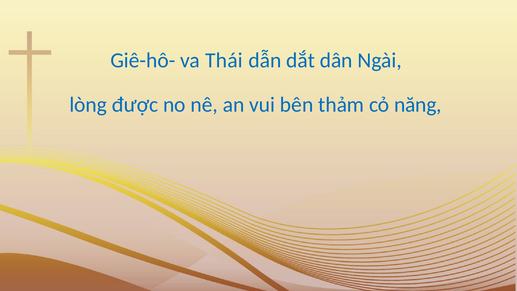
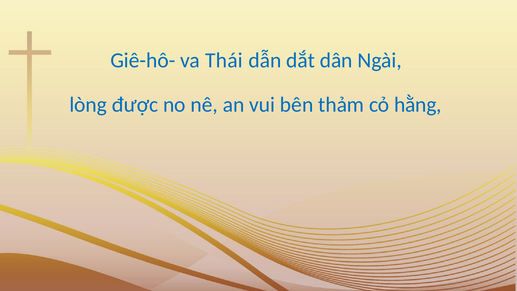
năng: năng -> hằng (418, 105)
